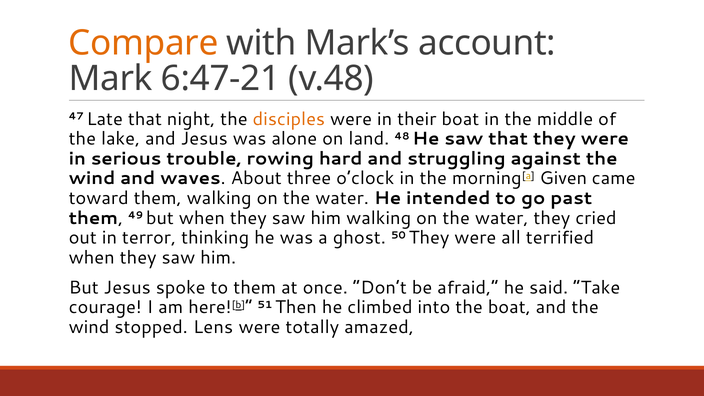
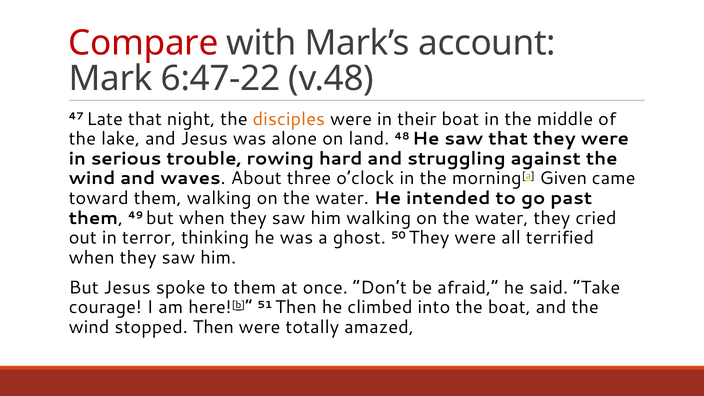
Compare colour: orange -> red (143, 43)
6:47-21: 6:47-21 -> 6:47-22 (221, 79)
stopped Lens: Lens -> Then (213, 327)
